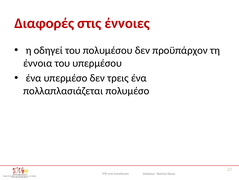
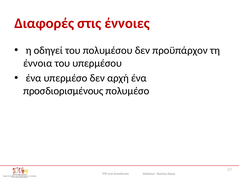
τρεις: τρεις -> αρχή (118, 78)
πολλαπλασιάζεται: πολλαπλασιάζεται -> προσδιορισμένους (63, 91)
